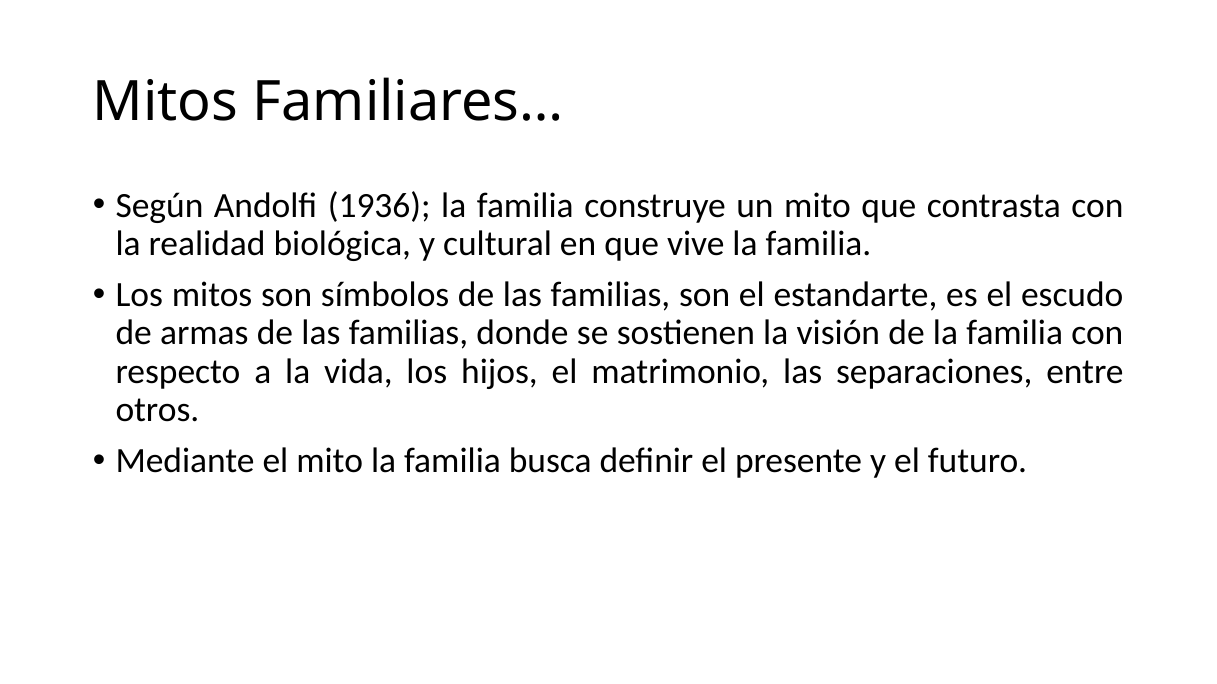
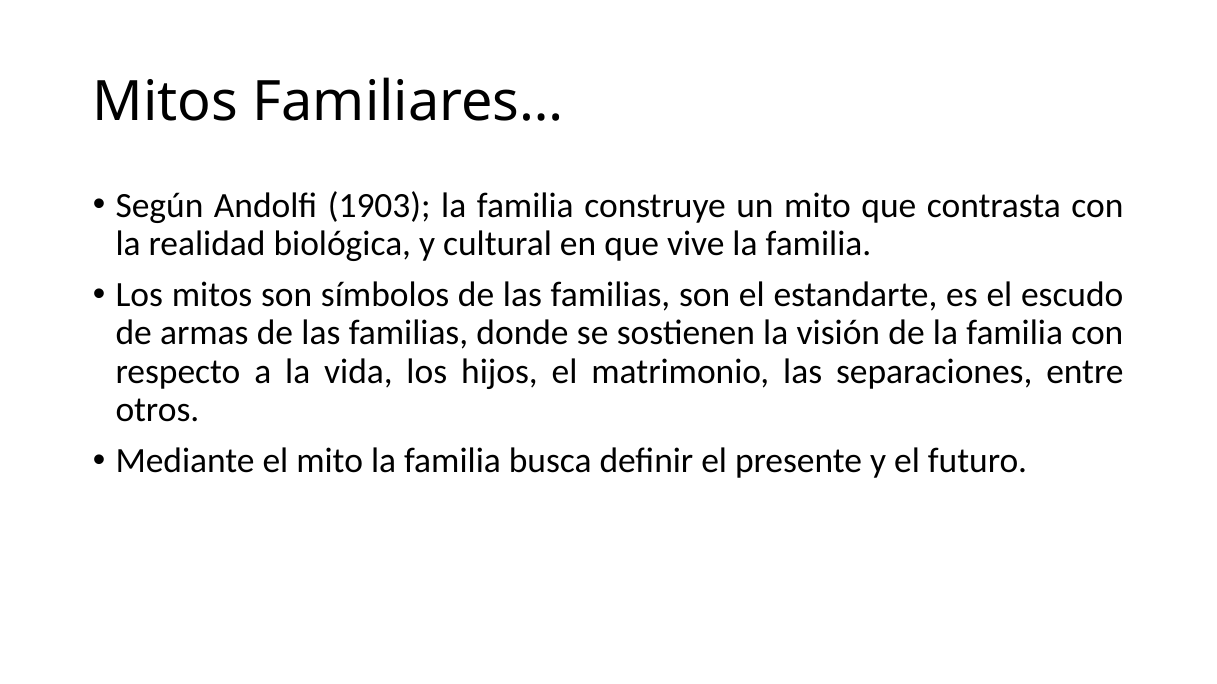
1936: 1936 -> 1903 (379, 206)
